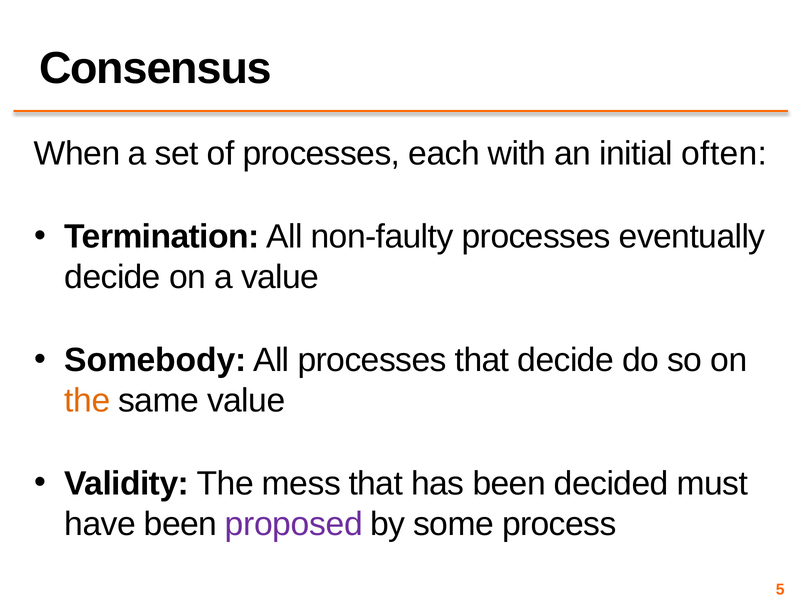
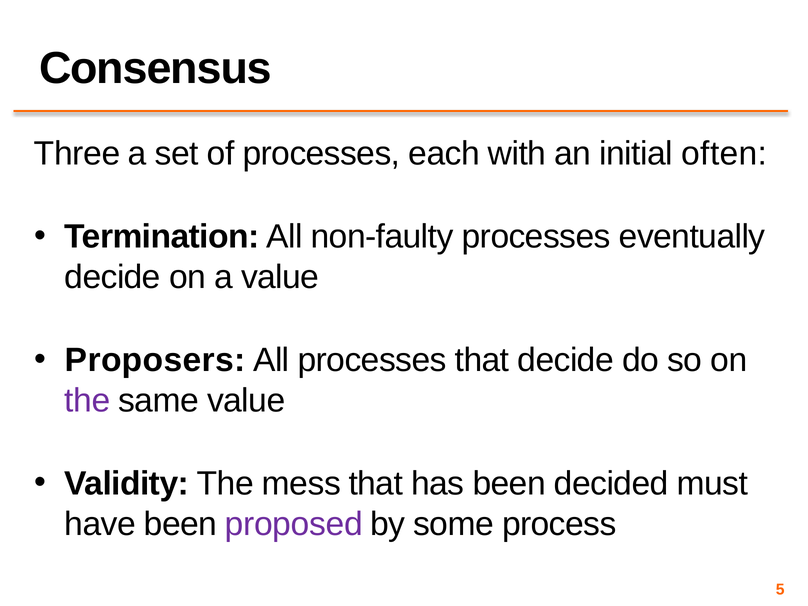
When: When -> Three (77, 154)
Somebody: Somebody -> Proposers (155, 360)
the colour: orange -> purple (87, 401)
